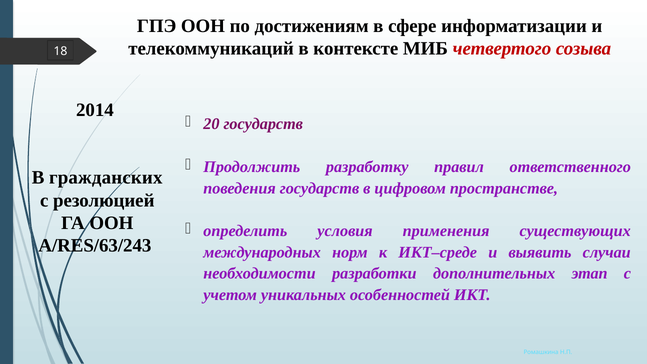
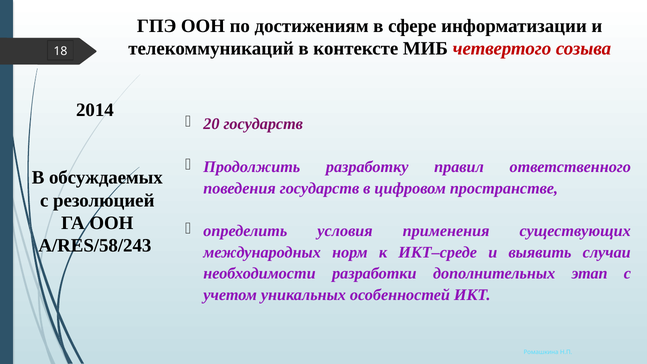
гражданских: гражданских -> обсуждаемых (106, 178)
A/RES/63/243: A/RES/63/243 -> A/RES/58/243 (95, 246)
